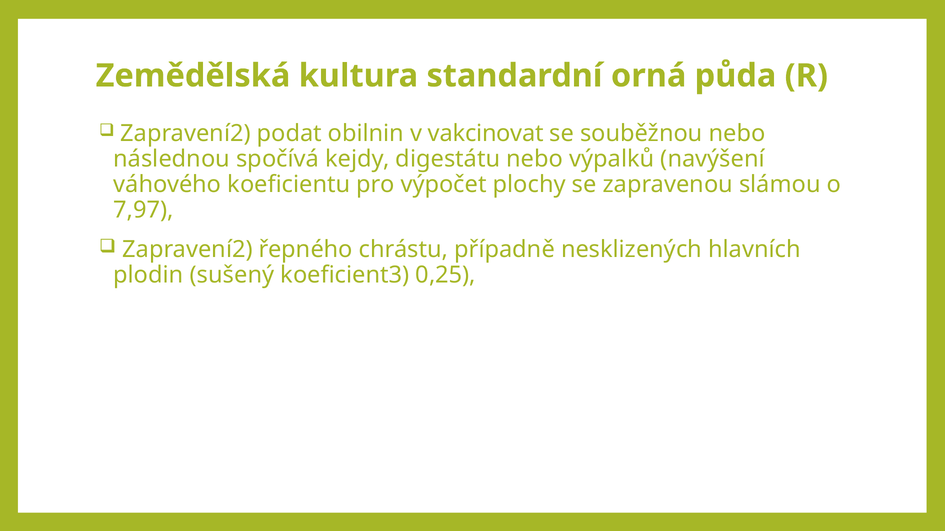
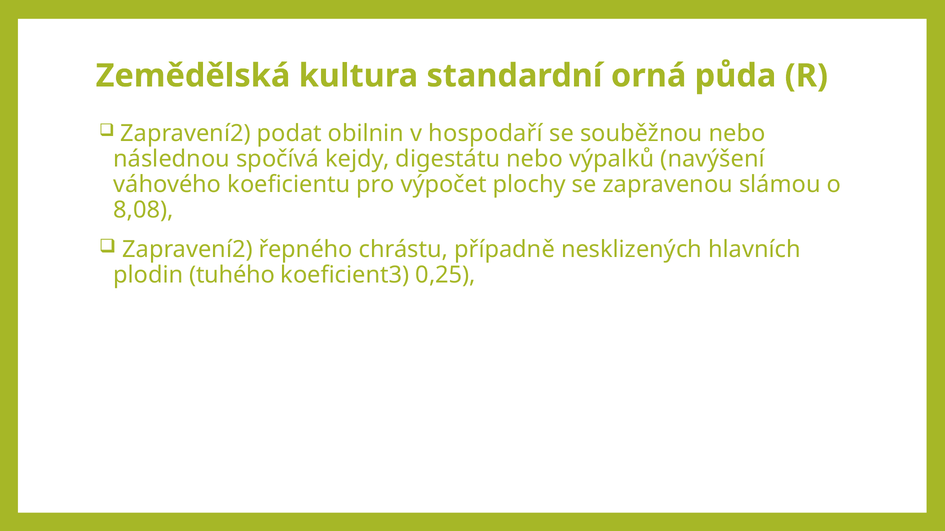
vakcinovat: vakcinovat -> hospodaří (486, 134)
7,97: 7,97 -> 8,08 (143, 210)
sušený: sušený -> tuhého (232, 275)
